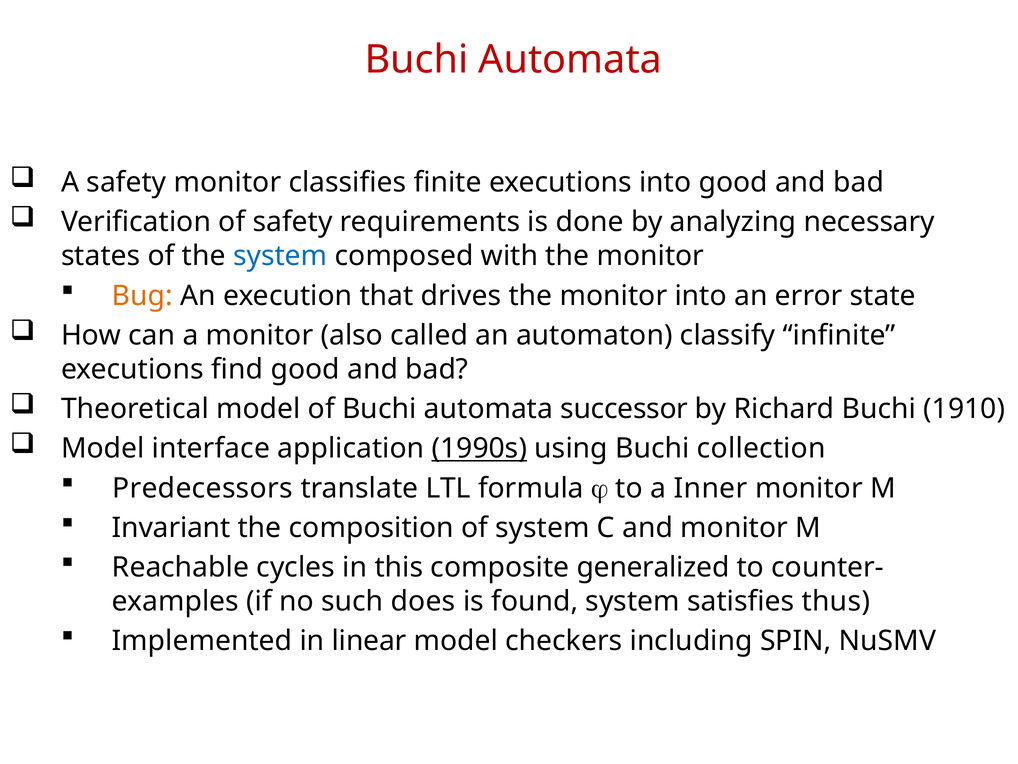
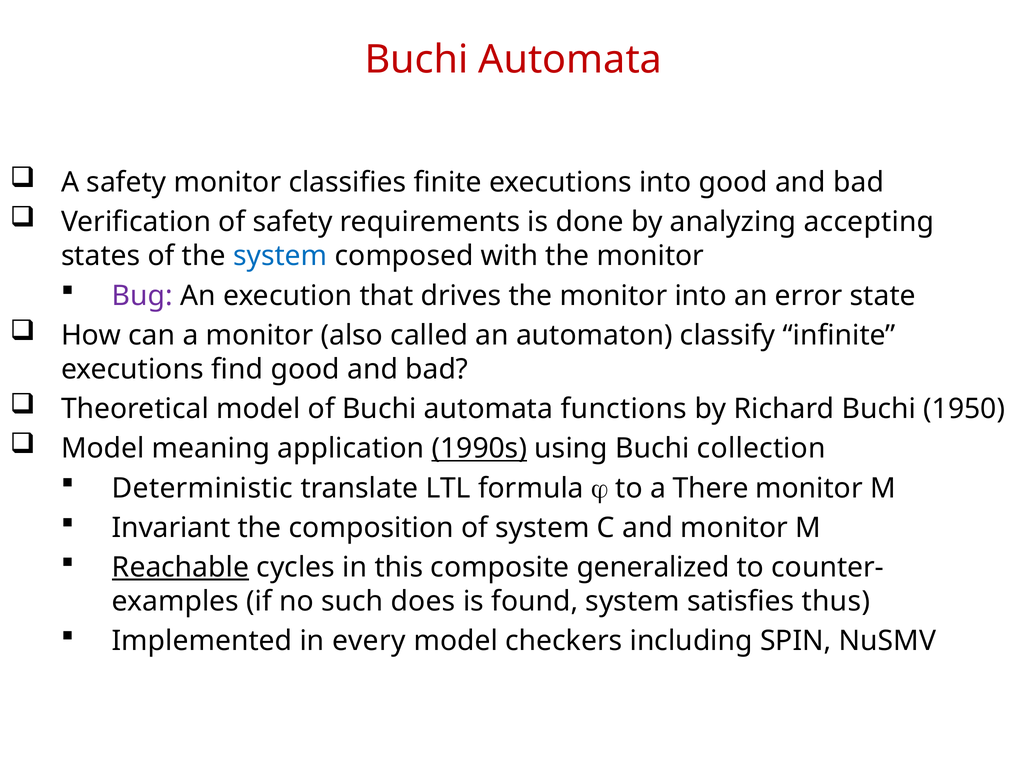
necessary: necessary -> accepting (869, 222)
Bug colour: orange -> purple (142, 296)
successor: successor -> functions (624, 409)
1910: 1910 -> 1950 (964, 409)
interface: interface -> meaning (211, 448)
Predecessors: Predecessors -> Deterministic (202, 488)
Inner: Inner -> There (711, 488)
Reachable underline: none -> present (180, 567)
linear: linear -> every (369, 641)
